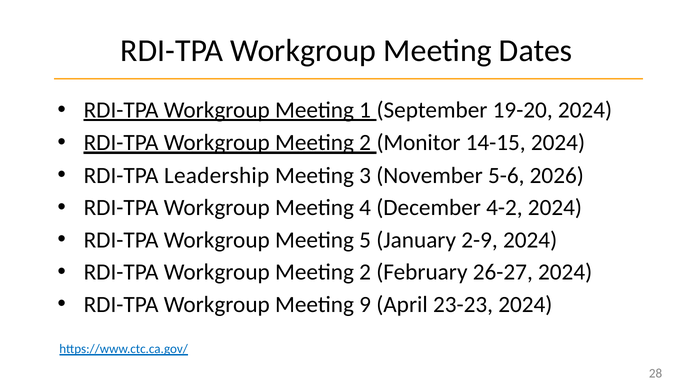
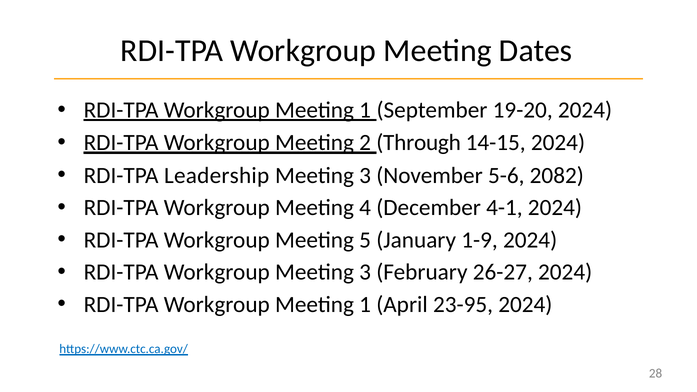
Monitor: Monitor -> Through (419, 143)
2026: 2026 -> 2082 (557, 175)
4-2: 4-2 -> 4-1 (504, 208)
2-9: 2-9 -> 1-9 (480, 240)
2: 2 -> 3 (365, 272)
9: 9 -> 1 (365, 304)
23-23: 23-23 -> 23-95 (463, 304)
